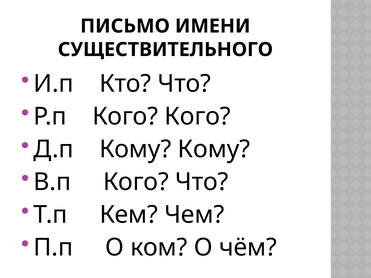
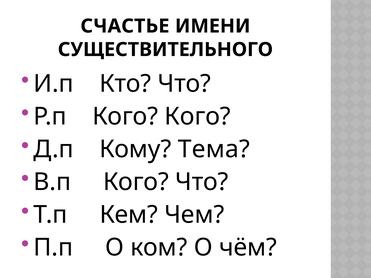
ПИСЬМО: ПИСЬМО -> СЧАСТЬЕ (125, 26)
Кому Кому: Кому -> Тема (214, 149)
